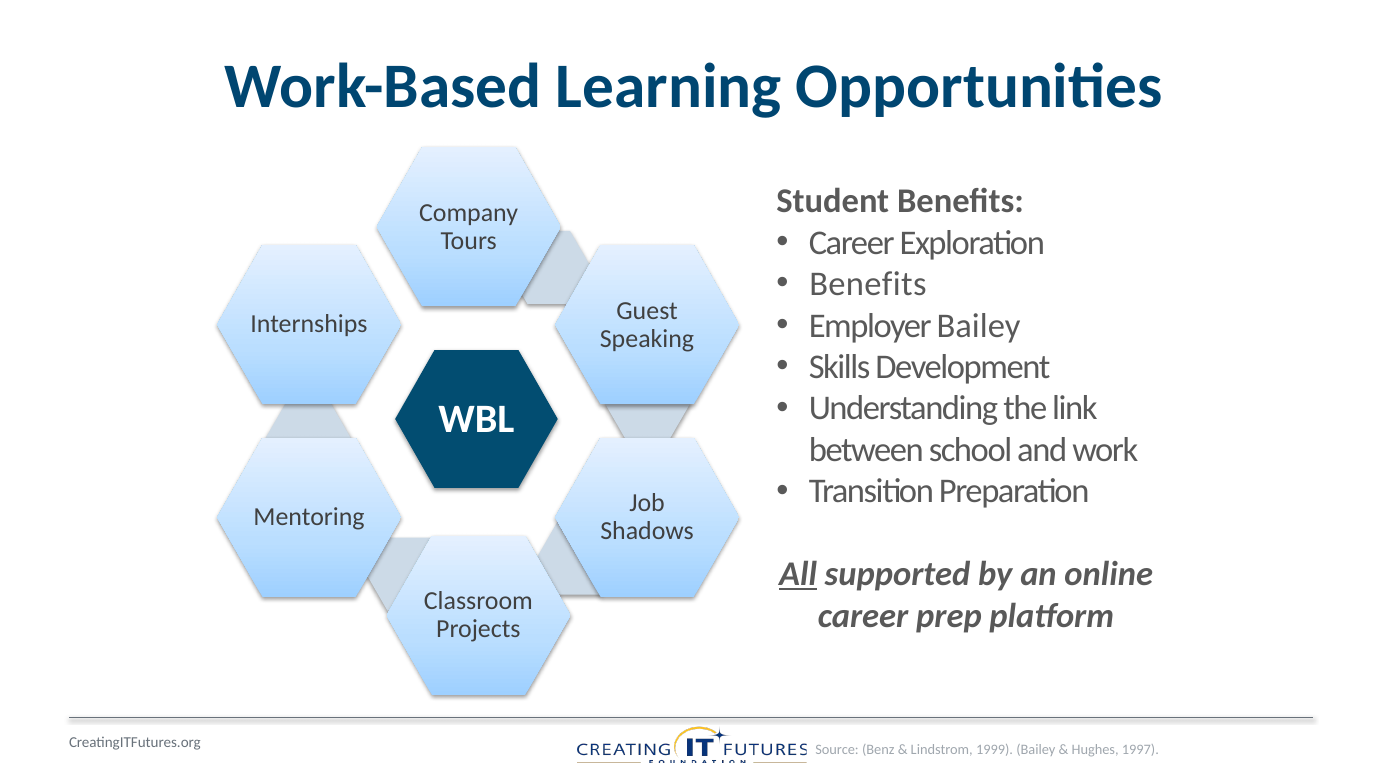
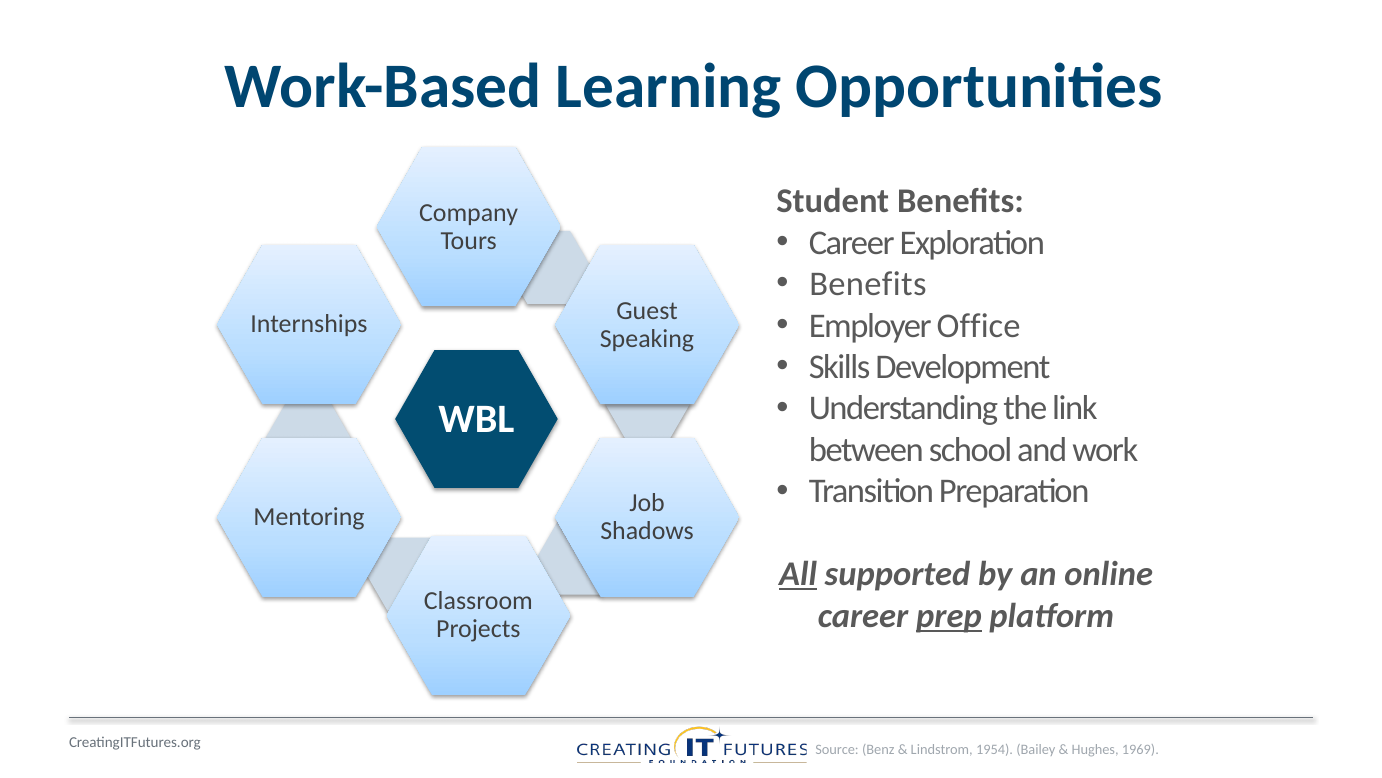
Employer Bailey: Bailey -> Office (979, 325)
prep underline: none -> present (949, 616)
1999: 1999 -> 1954 (995, 749)
1997: 1997 -> 1969 (1140, 749)
